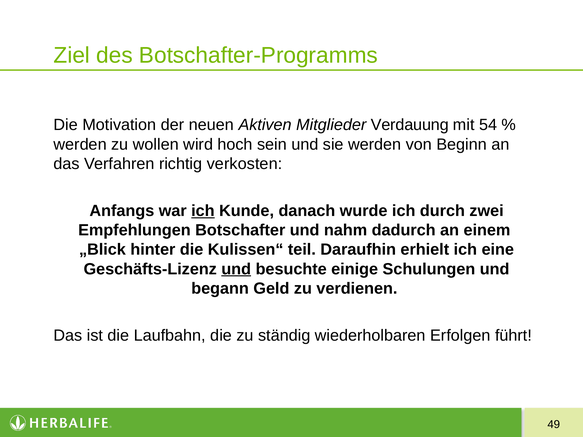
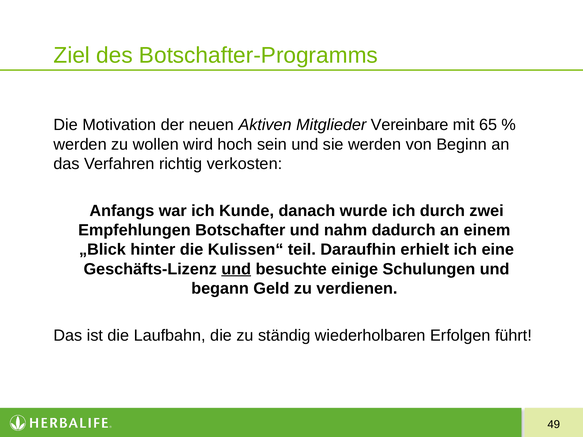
Verdauung: Verdauung -> Vereinbare (410, 125)
54: 54 -> 65 (488, 125)
ich underline: present -> none (203, 211)
